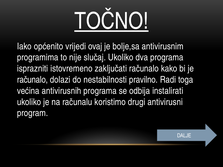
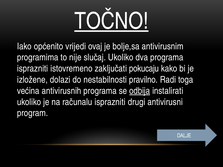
zaključati računalo: računalo -> pokucaju (144, 69)
računalo: računalo -> izložene (32, 80)
odbija underline: none -> present (140, 91)
računalu koristimo: koristimo -> isprazniti (110, 102)
